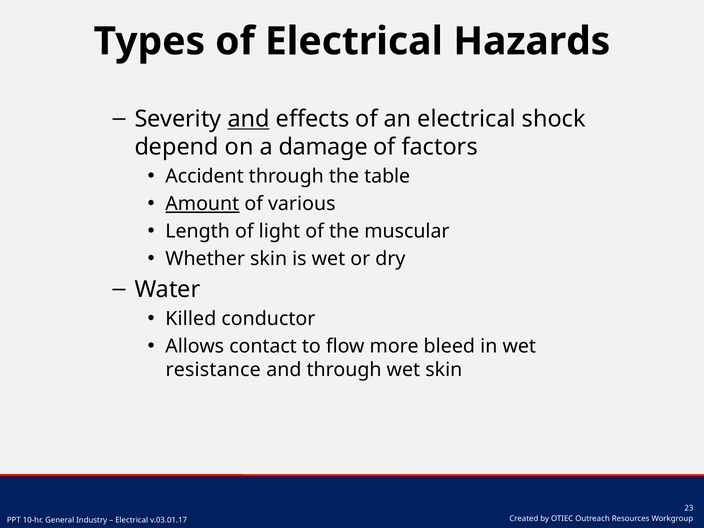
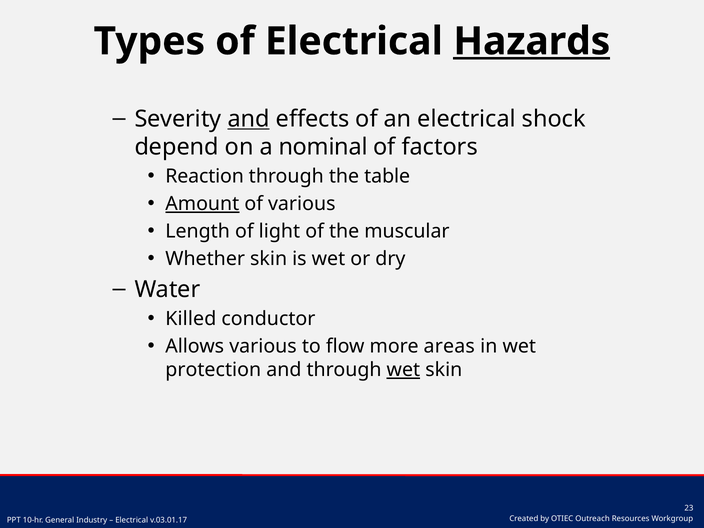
Hazards underline: none -> present (532, 41)
damage: damage -> nominal (323, 147)
Accident: Accident -> Reaction (205, 177)
Allows contact: contact -> various (263, 346)
bleed: bleed -> areas (449, 346)
resistance: resistance -> protection (213, 370)
wet underline: none -> present (403, 370)
